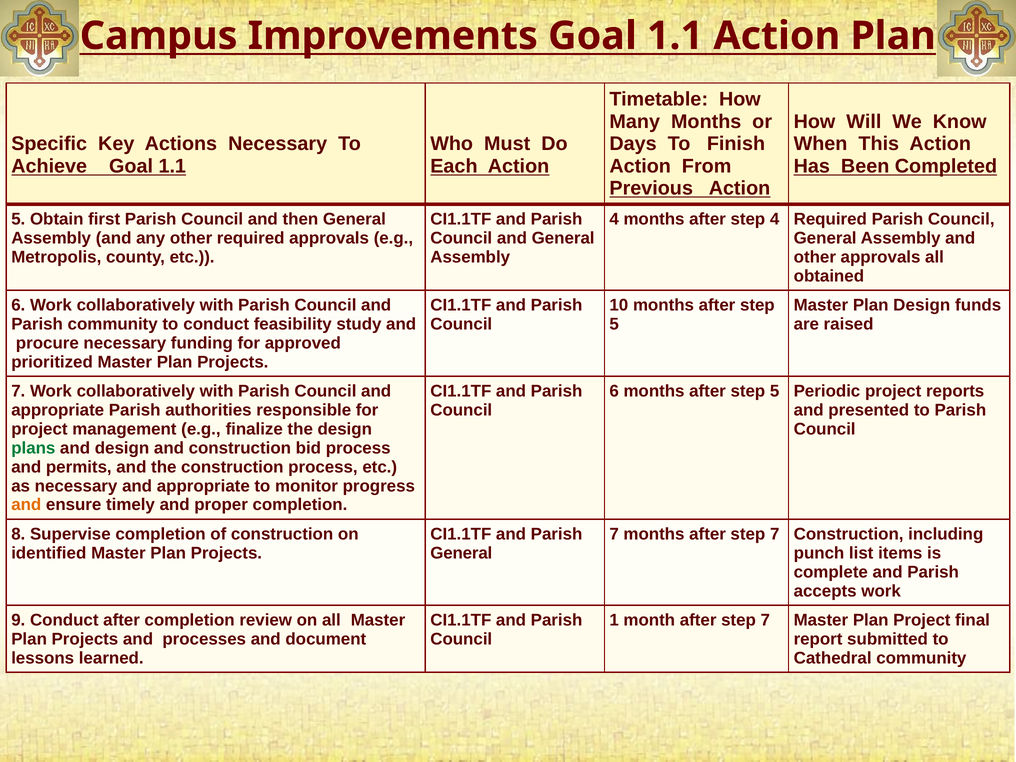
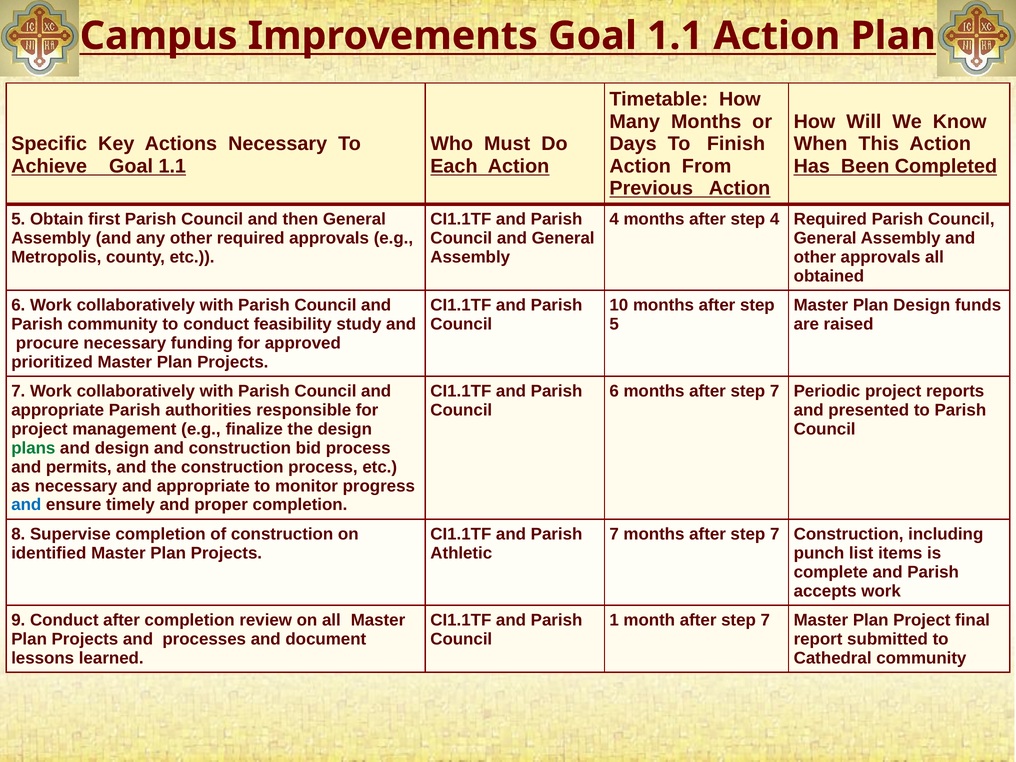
5: 5 -> 7 (775, 391)
and colour: orange -> blue (26, 505)
General: General -> Athletic (461, 553)
